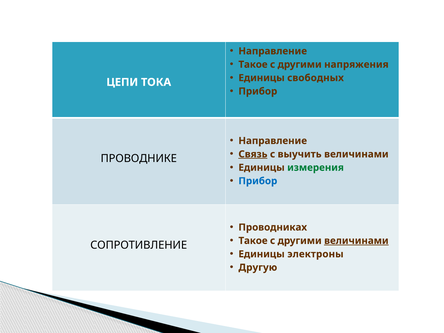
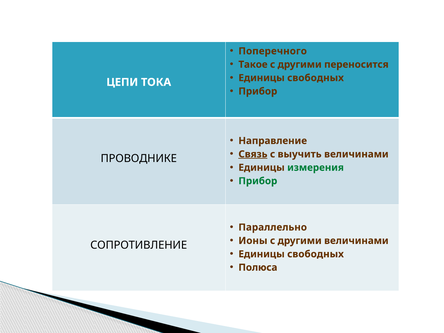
Направление: Направление -> Поперечного (273, 51)
напряжения: напряжения -> переносится (356, 64)
Прибор colour: blue -> green (258, 181)
Проводниках: Проводниках -> Параллельно (273, 227)
Такое: Такое -> Ионы (253, 241)
величинами underline: present -> none (356, 241)
электроны: электроны -> свободных (316, 254)
Другую: Другую -> Полюса (258, 267)
